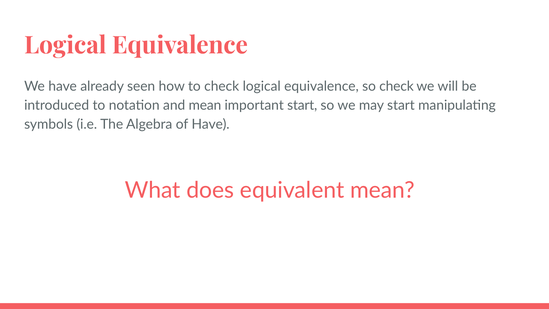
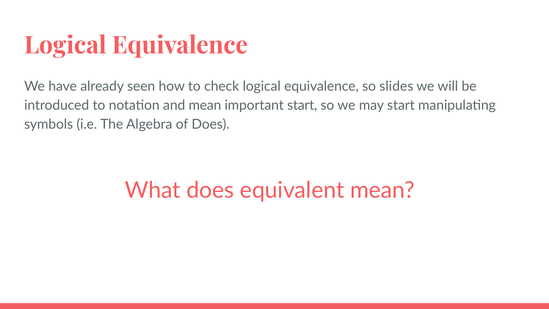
so check: check -> slides (396, 86)
of Have: Have -> Does (211, 124)
